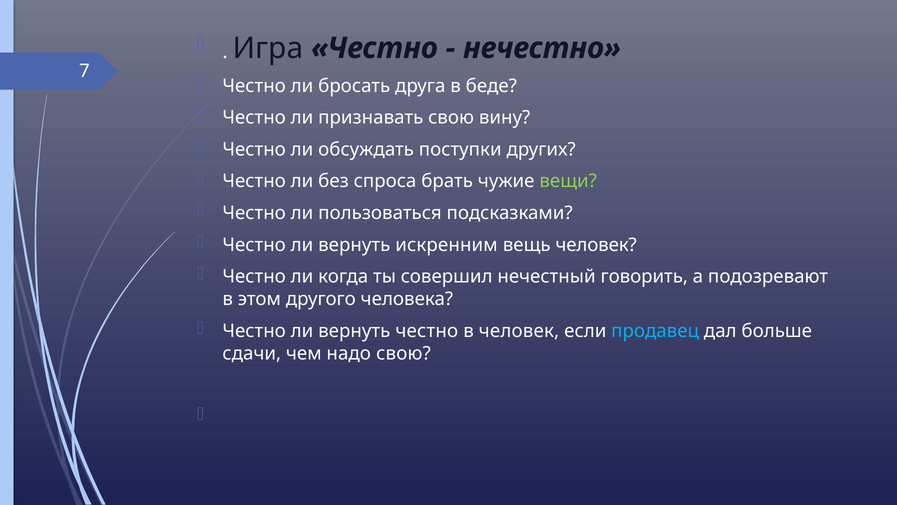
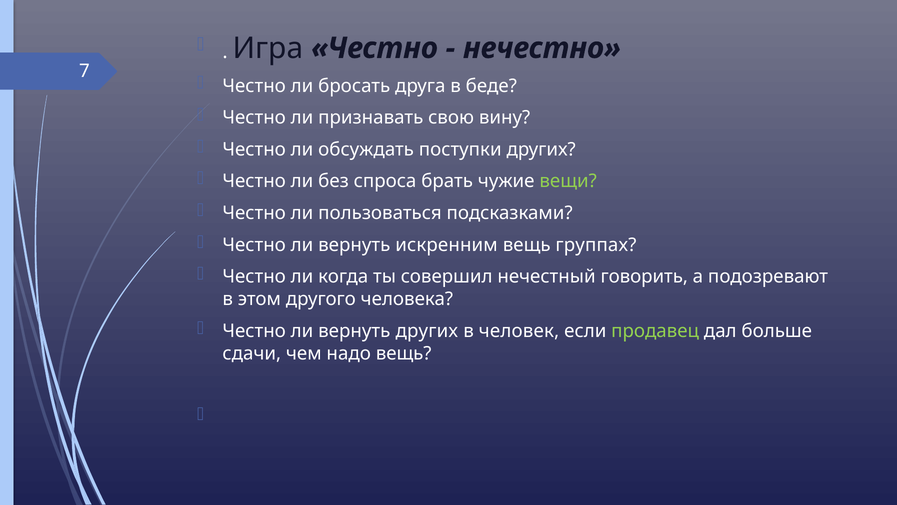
вещь человек: человек -> группах (596, 245)
вернуть честно: честно -> других (427, 331)
продавец colour: light blue -> light green (655, 331)
надо свою: свою -> вещь (404, 353)
